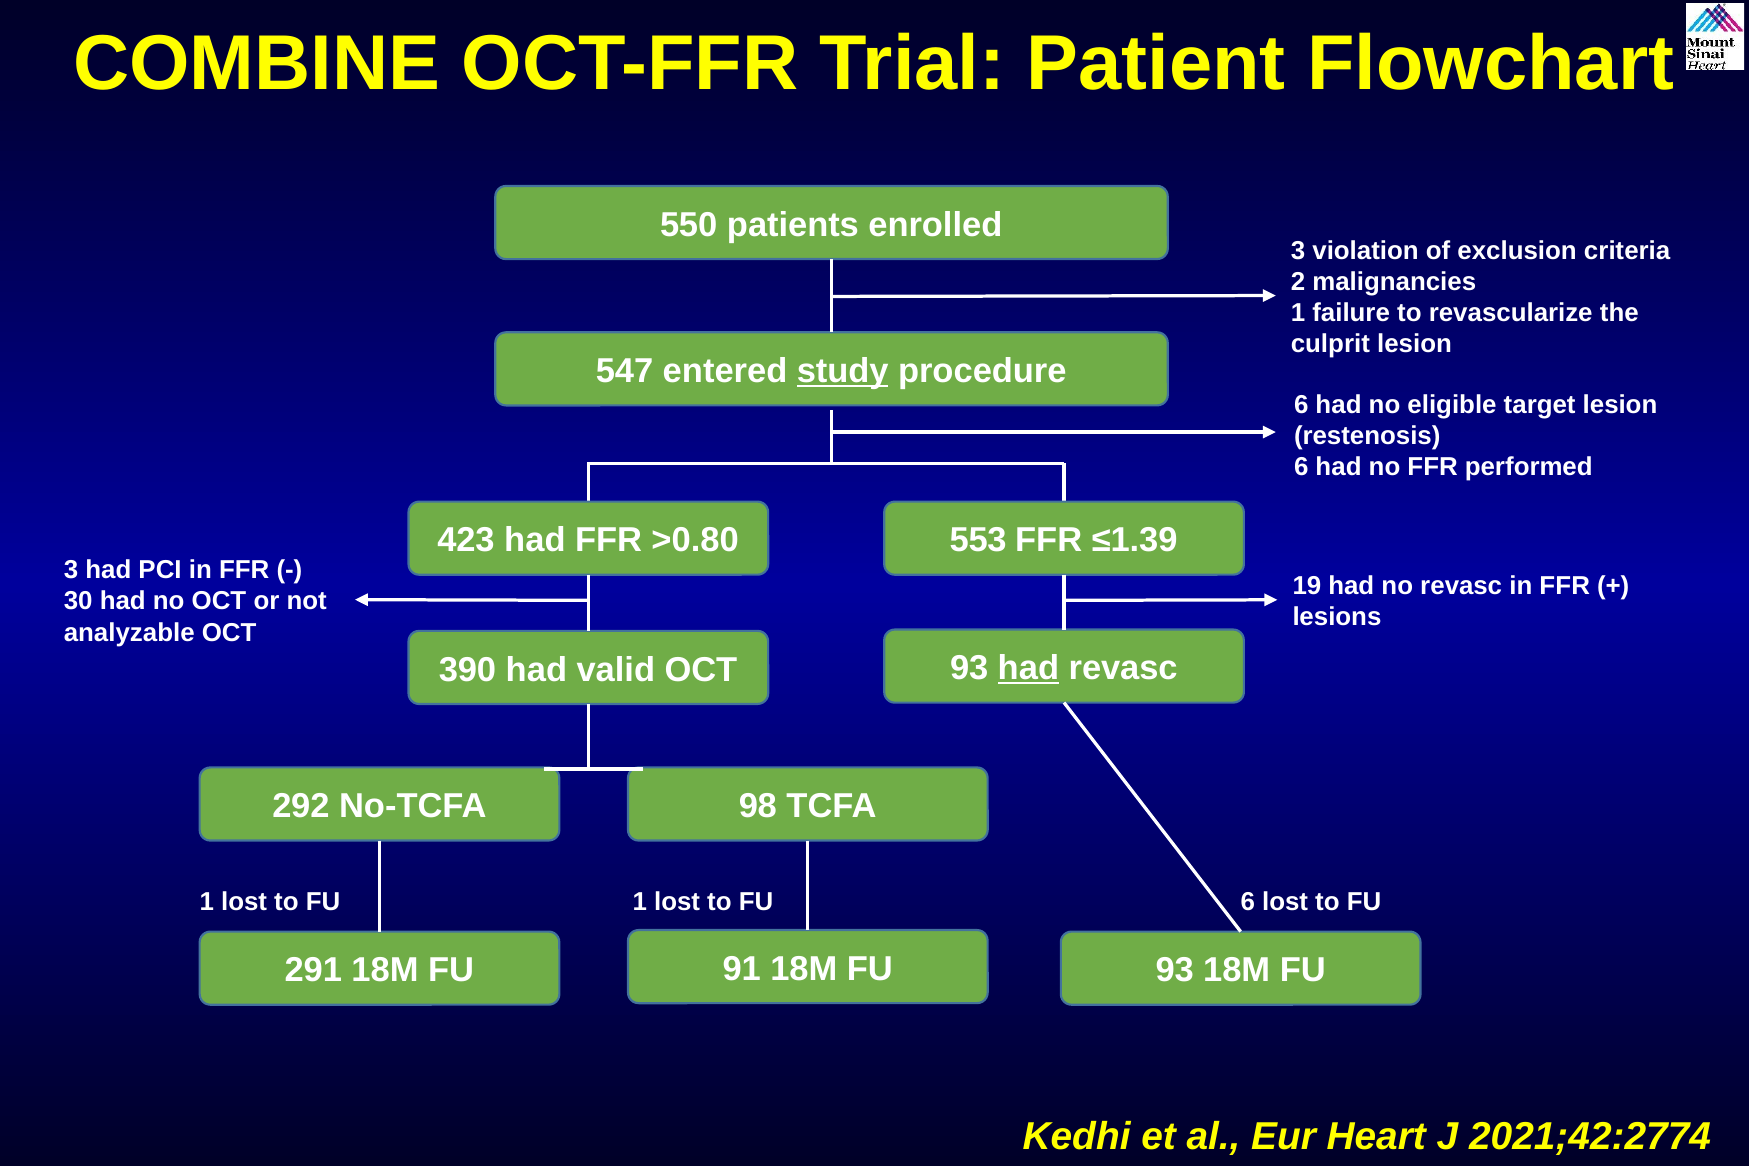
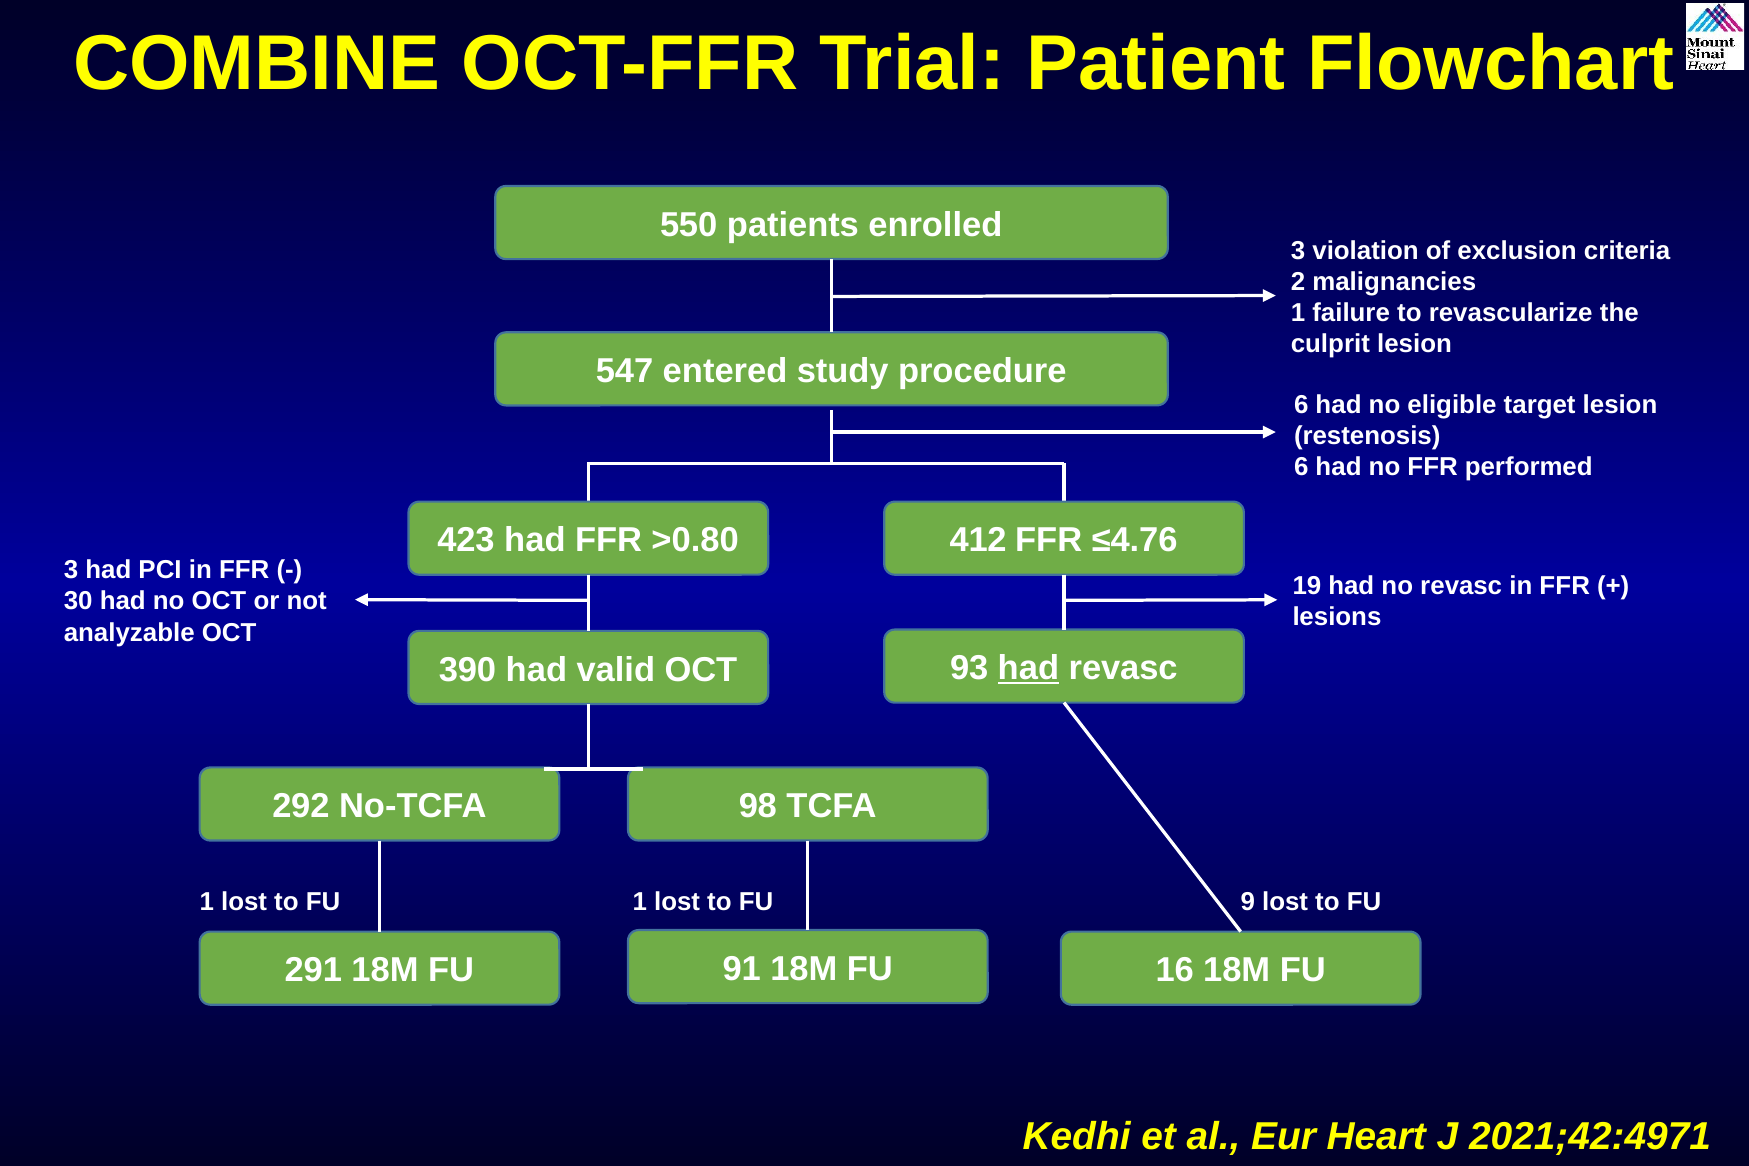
study underline: present -> none (843, 371)
553: 553 -> 412 (978, 541)
≤1.39: ≤1.39 -> ≤4.76 (1135, 541)
FU 6: 6 -> 9 (1248, 902)
291 18M FU 93: 93 -> 16 (1175, 970)
2021;42:2774: 2021;42:2774 -> 2021;42:4971 (1590, 1137)
